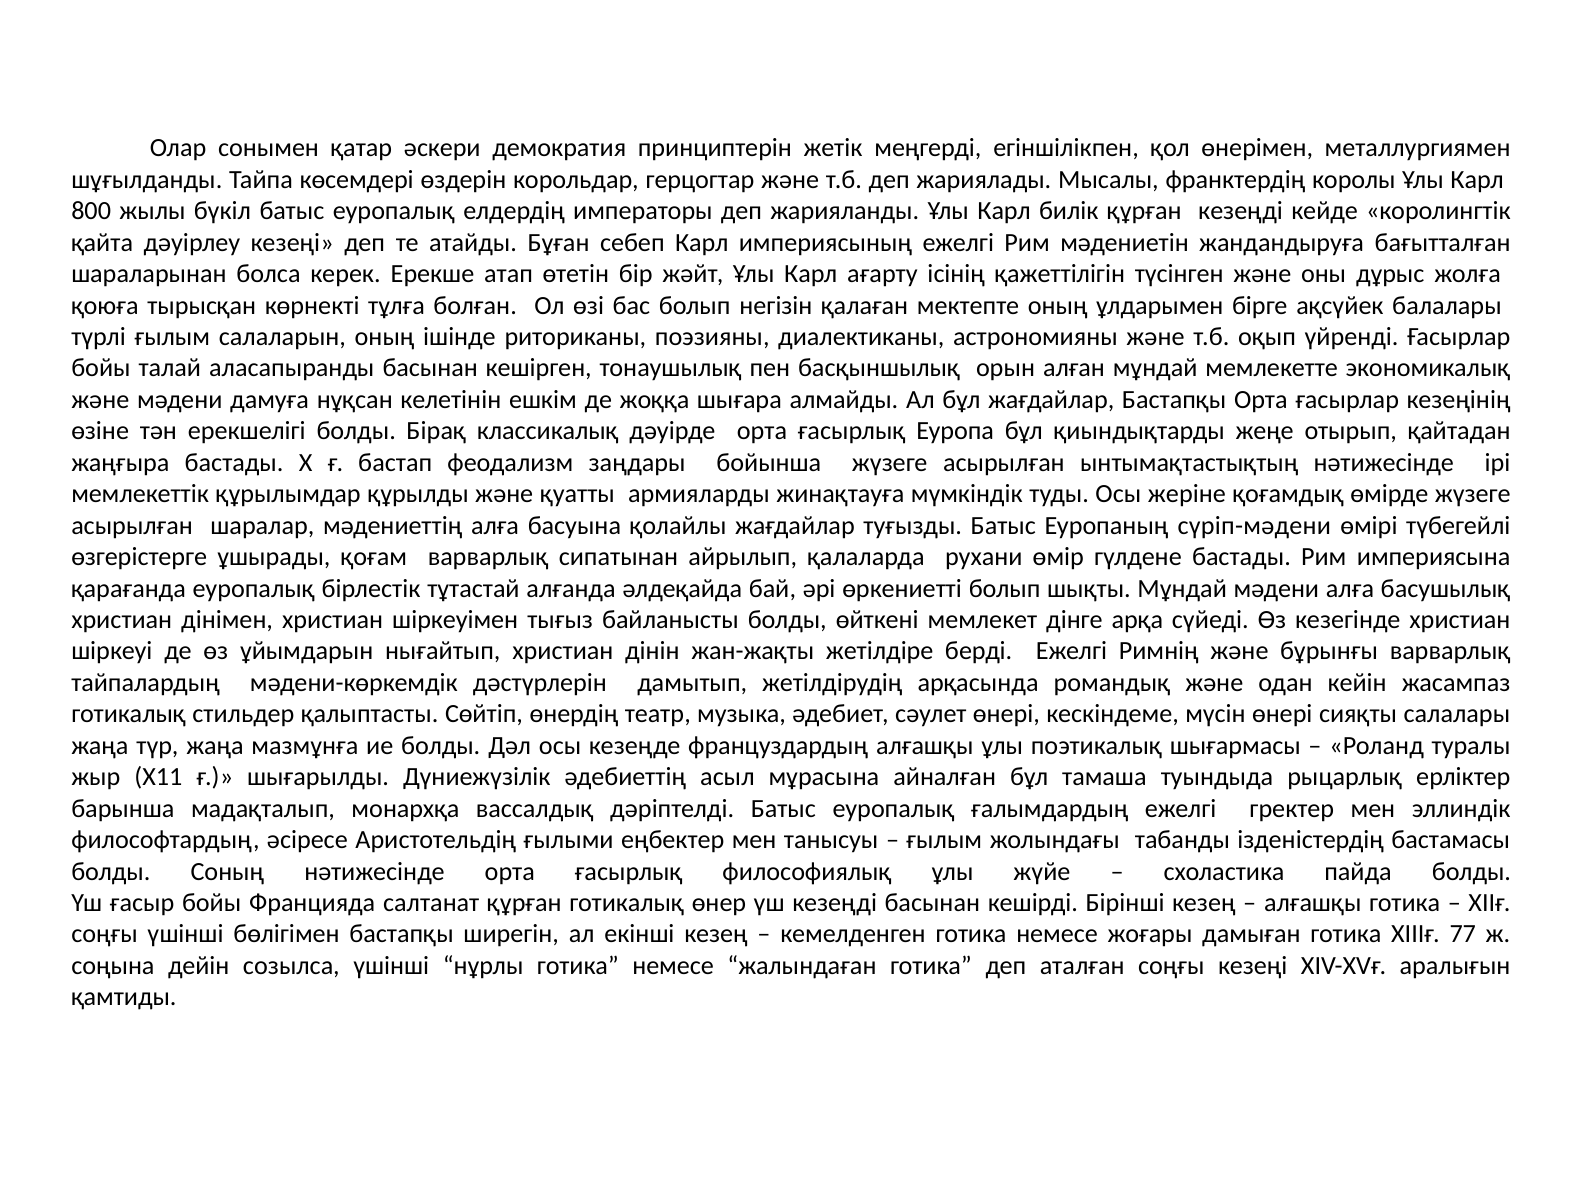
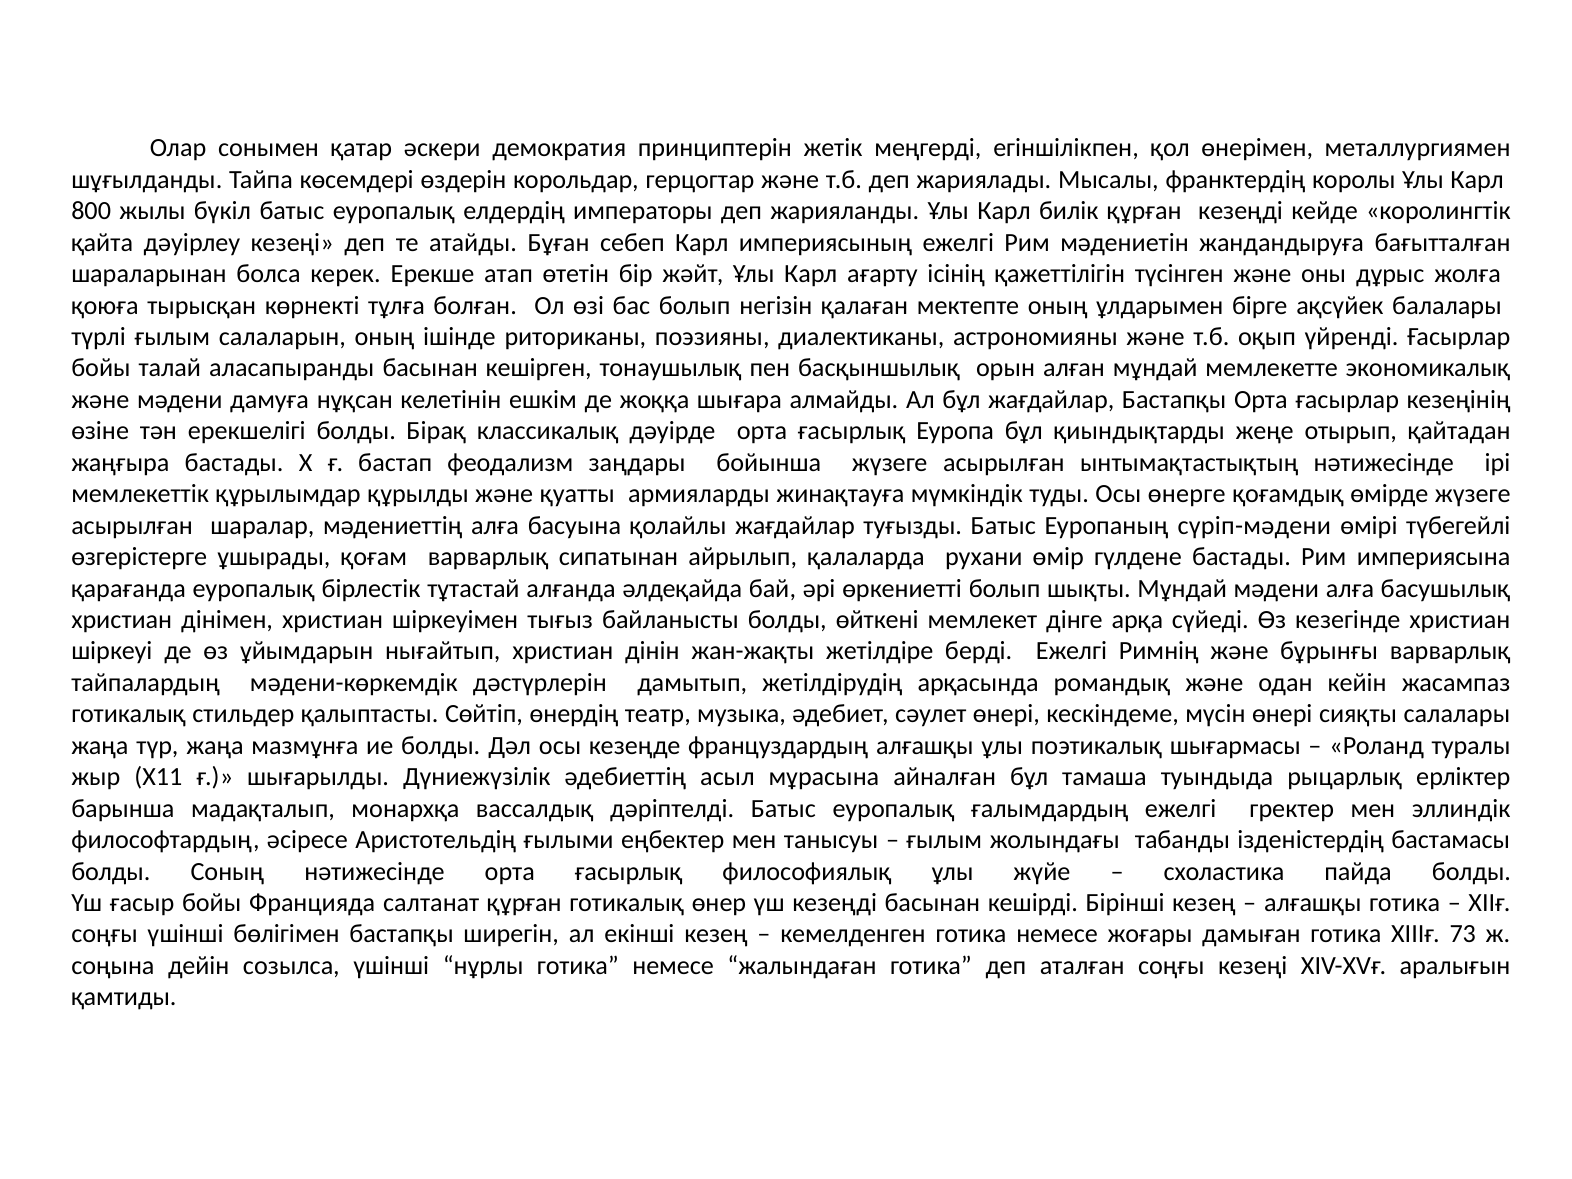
жеріне: жеріне -> өнерге (1187, 494)
77: 77 -> 73 (1463, 934)
